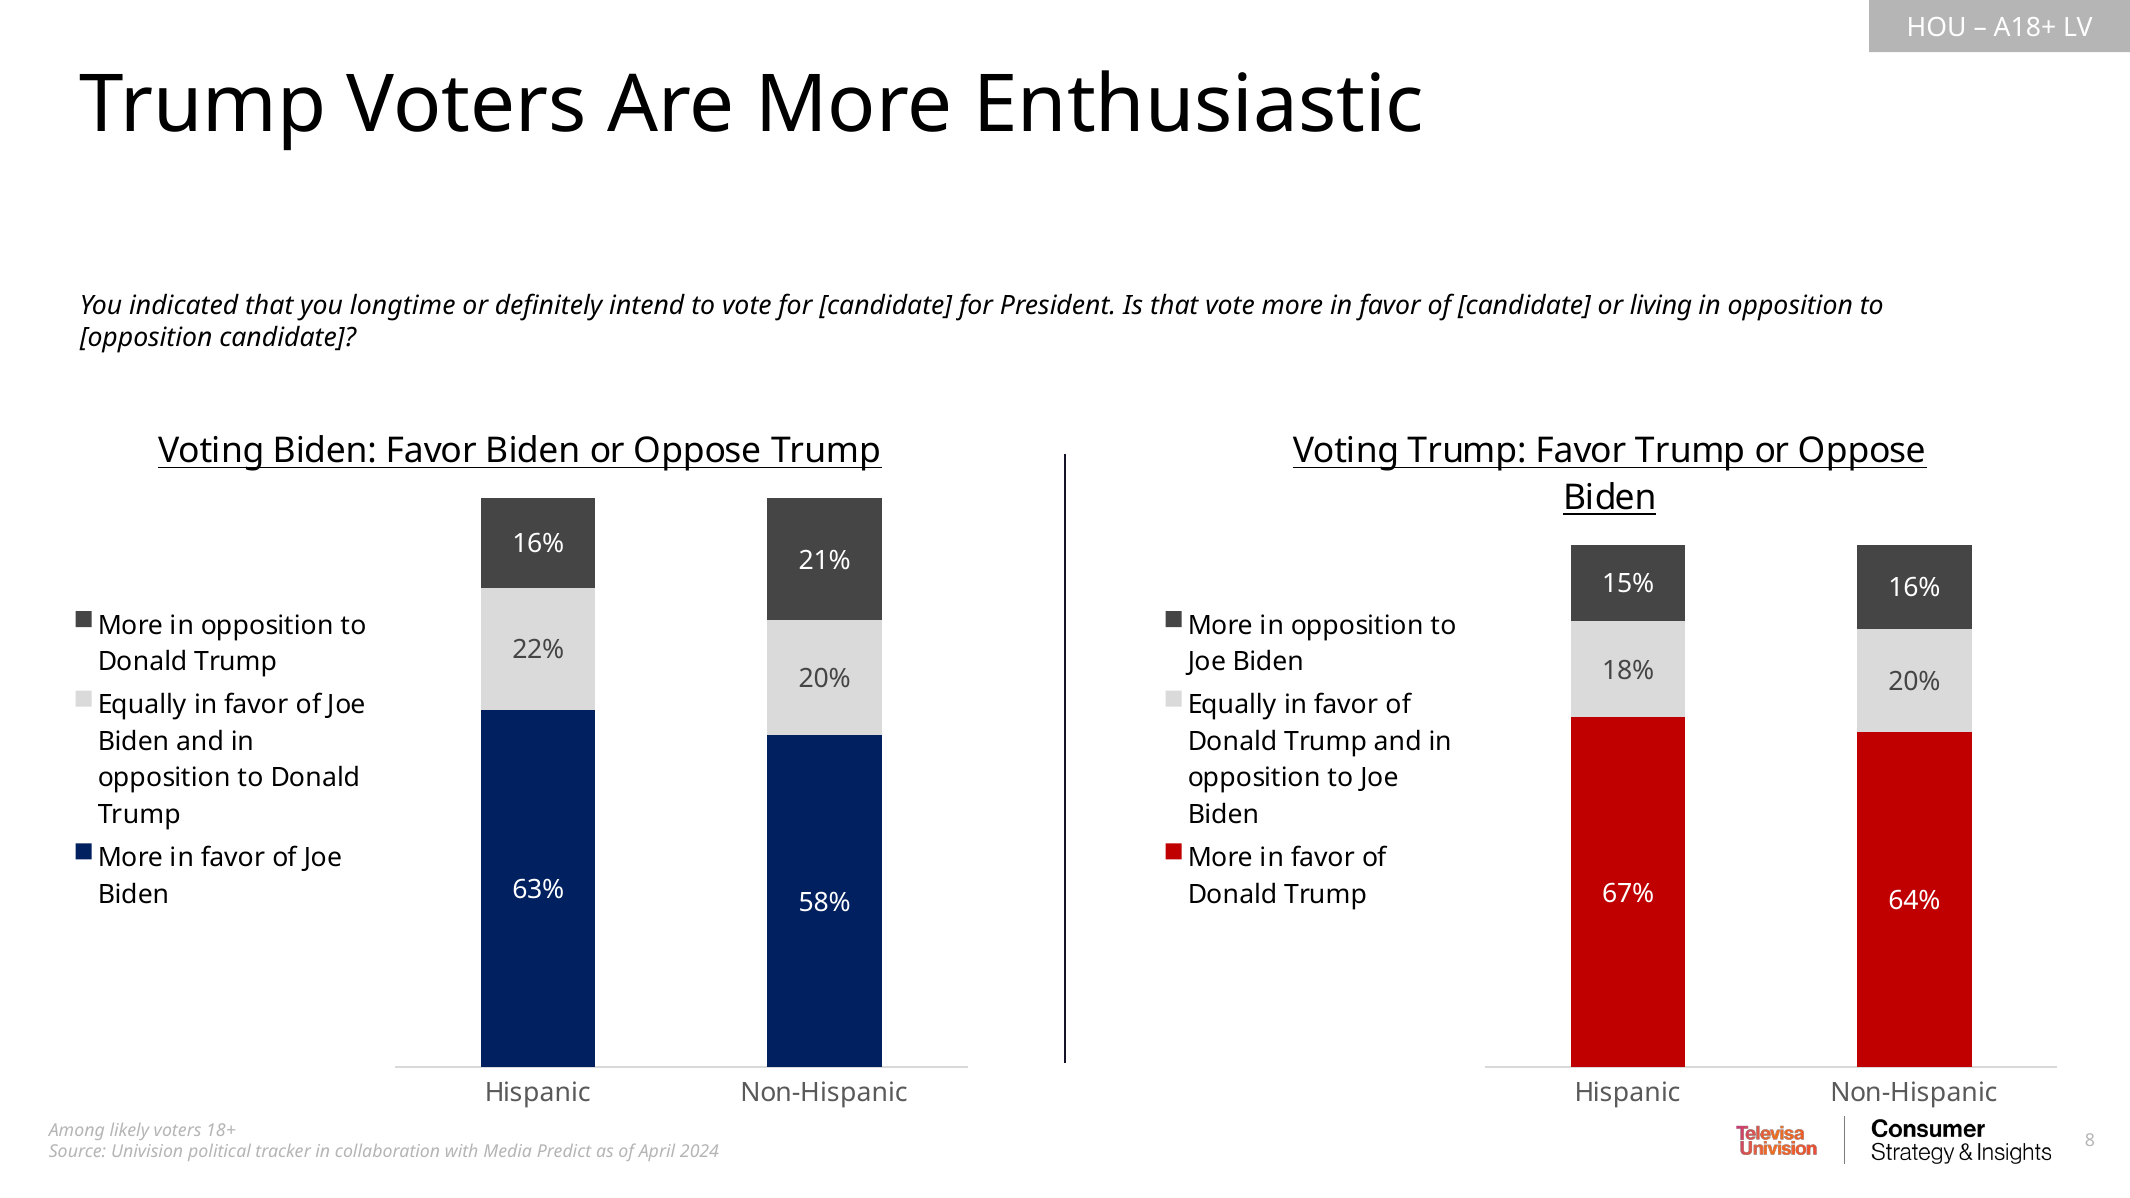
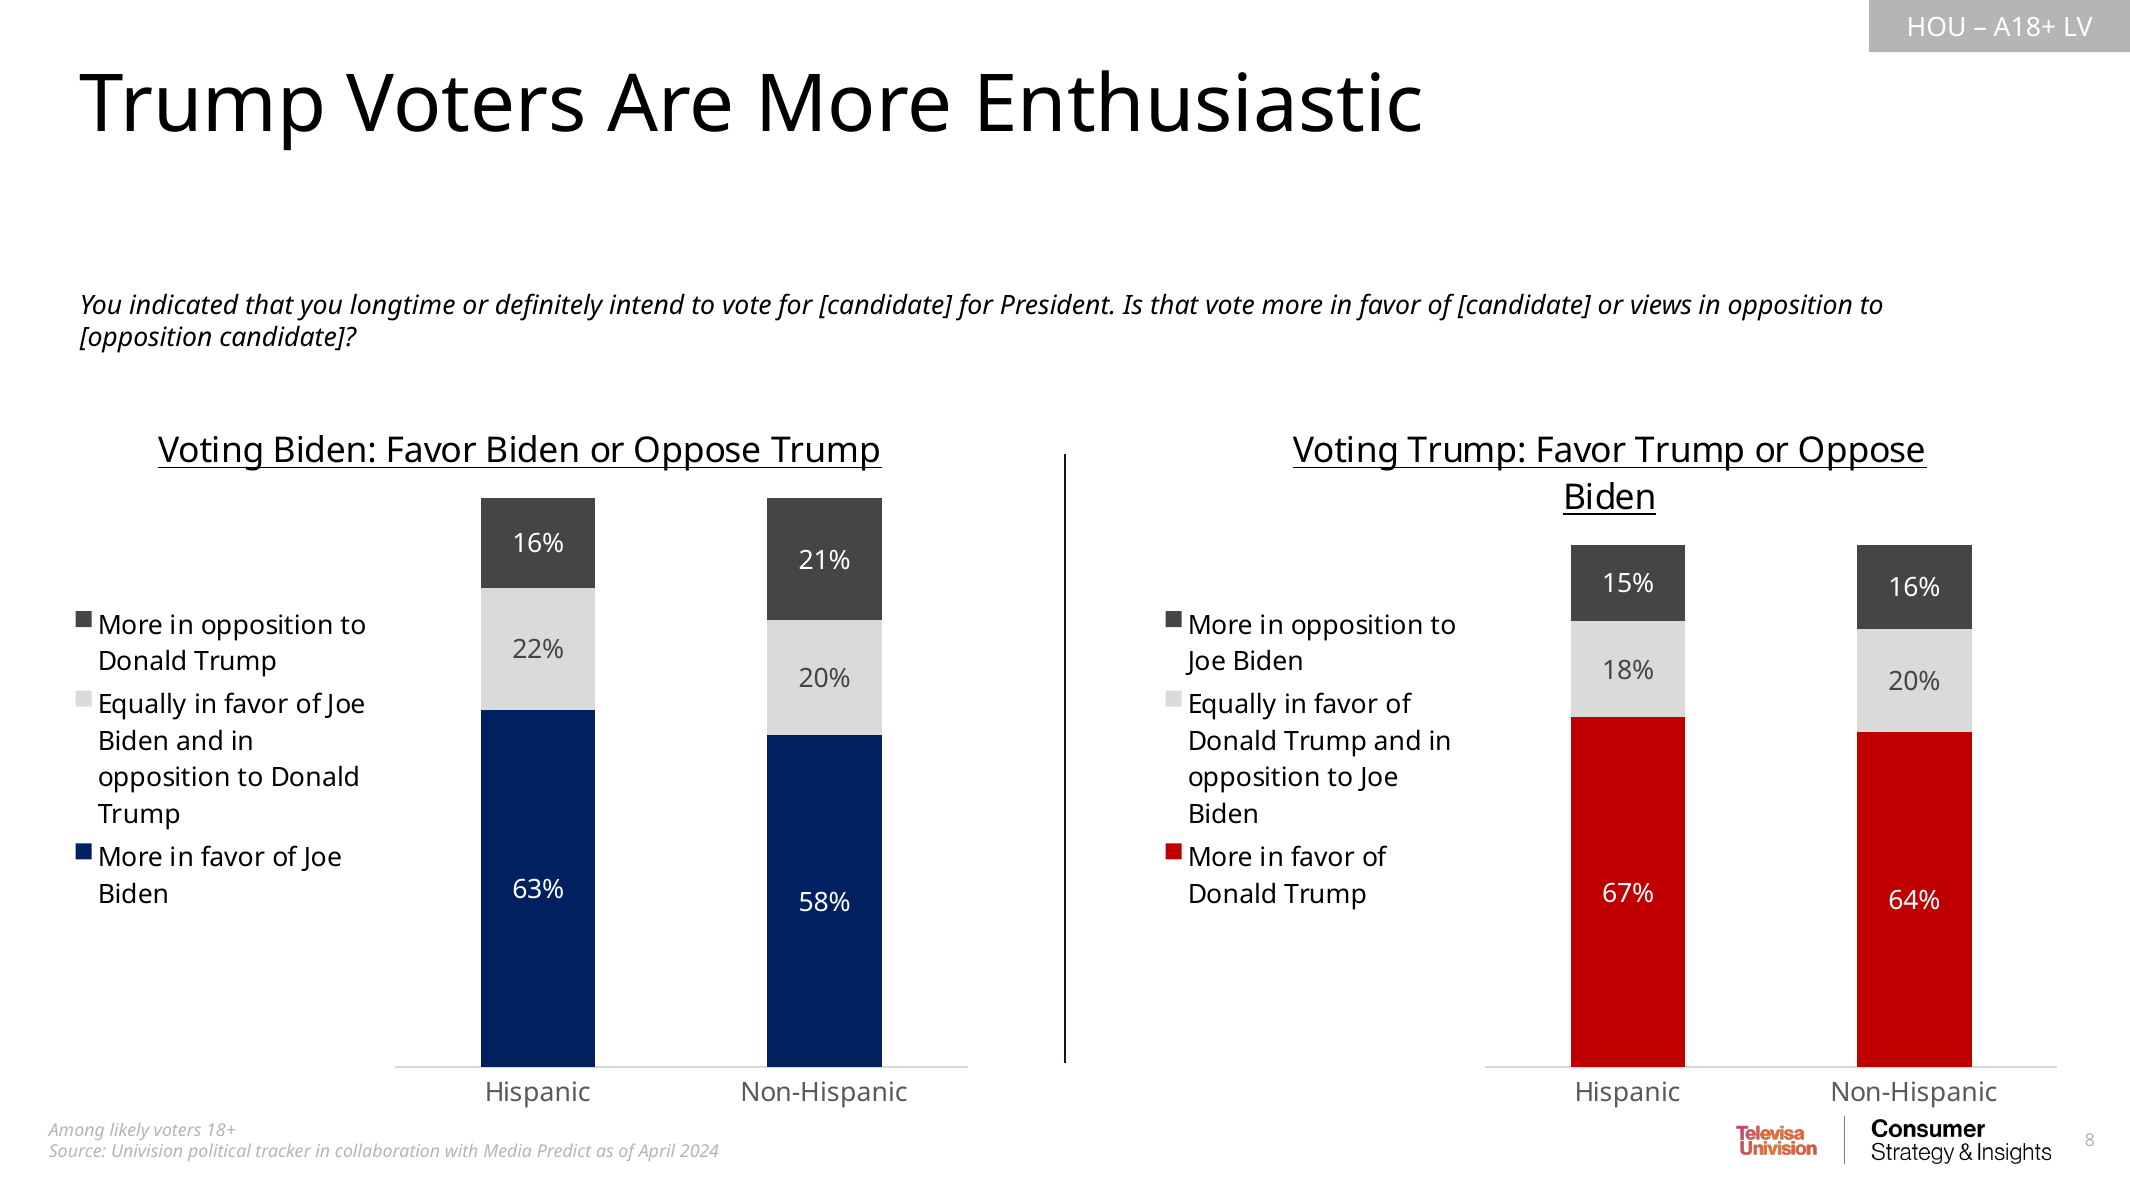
living: living -> views (1661, 305)
